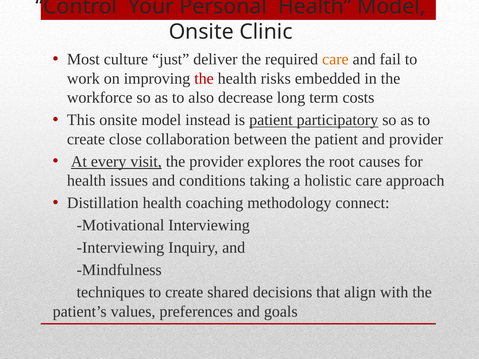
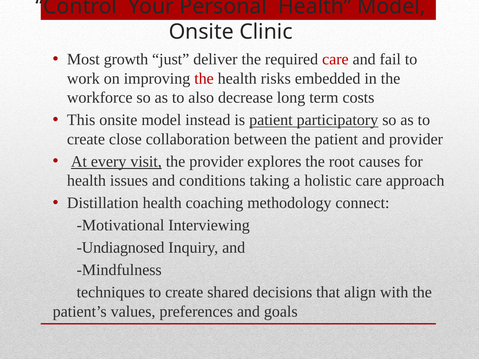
culture: culture -> growth (126, 59)
care colour: orange -> red (335, 59)
Interviewing: Interviewing -> Undiagnosed (121, 248)
